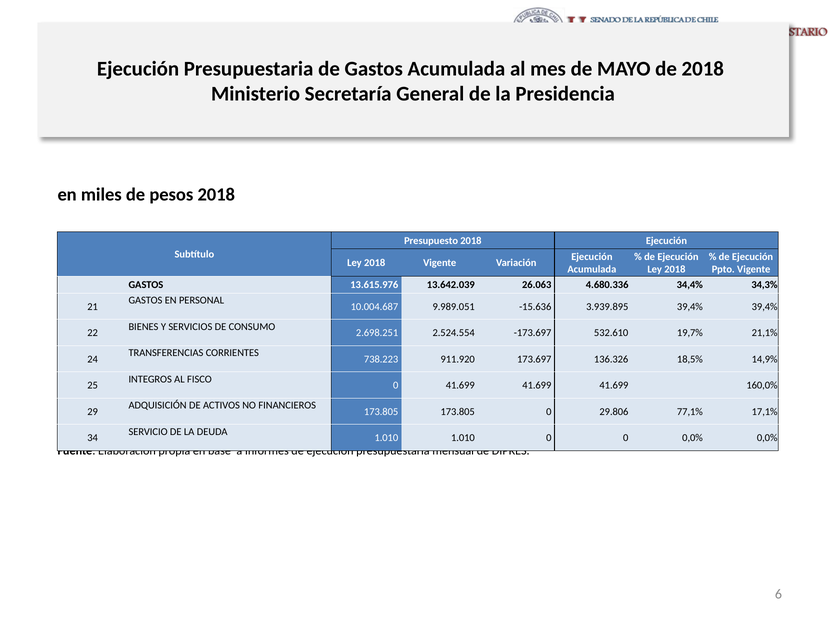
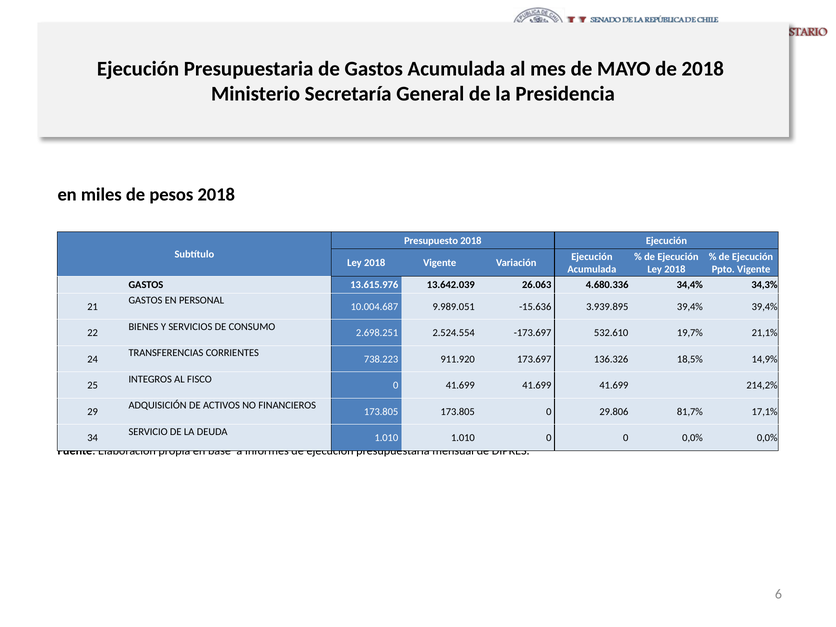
160,0%: 160,0% -> 214,2% (762, 385)
77,1%: 77,1% -> 81,7% (690, 412)
